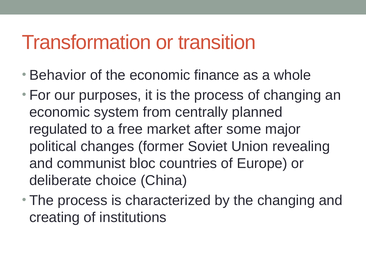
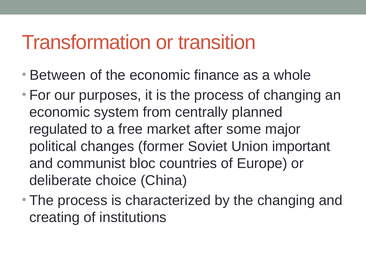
Behavior: Behavior -> Between (58, 75)
revealing: revealing -> important (301, 147)
